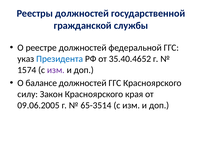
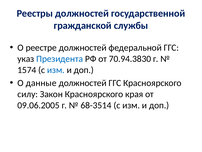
35.40.4652: 35.40.4652 -> 70.94.3830 (130, 59)
изм colour: purple -> blue (56, 70)
балансе: балансе -> данные (41, 83)
65-3514: 65-3514 -> 68-3514 (96, 105)
